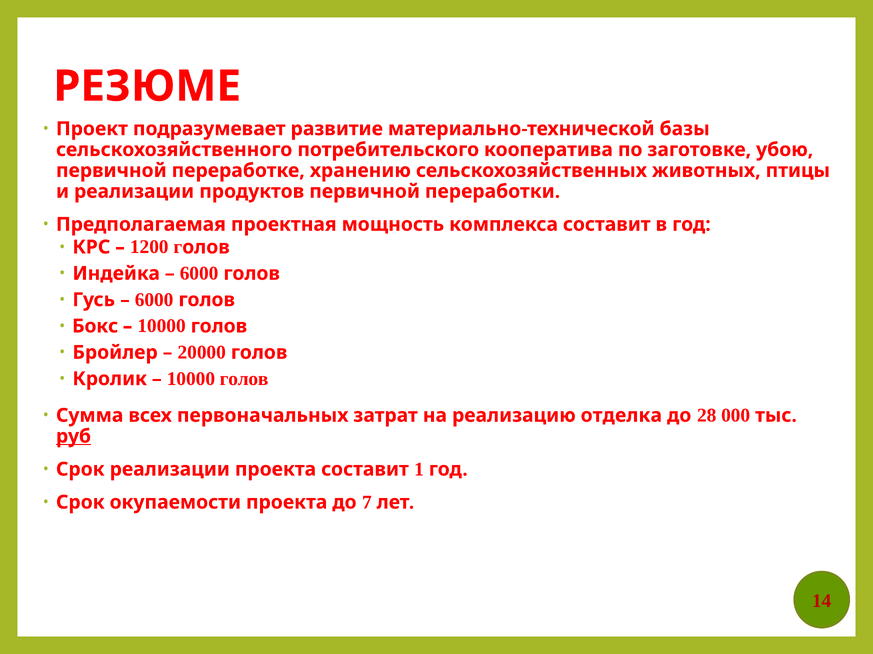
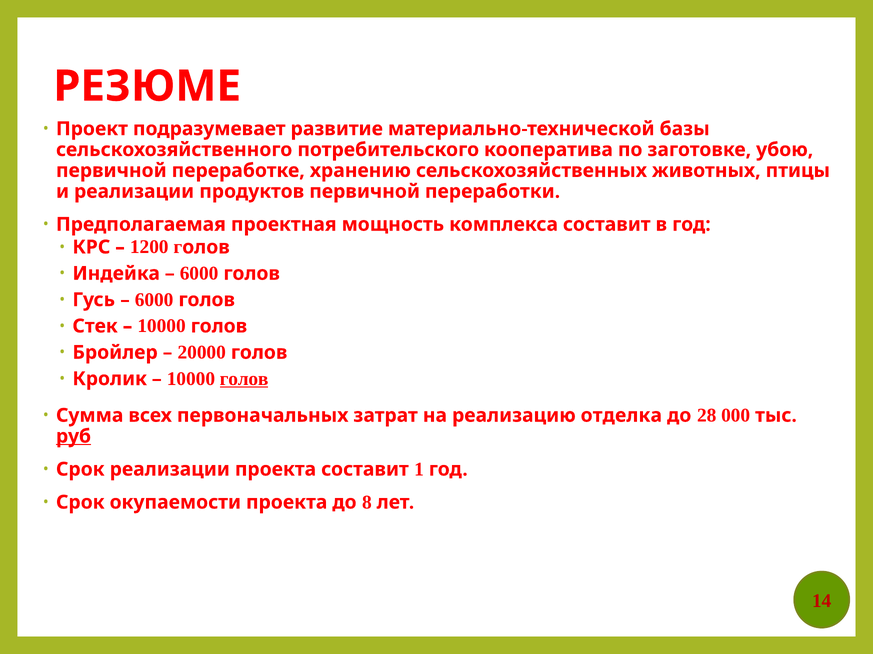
Бокс: Бокс -> Стек (95, 326)
голов underline: none -> present (244, 379)
7: 7 -> 8 (367, 503)
